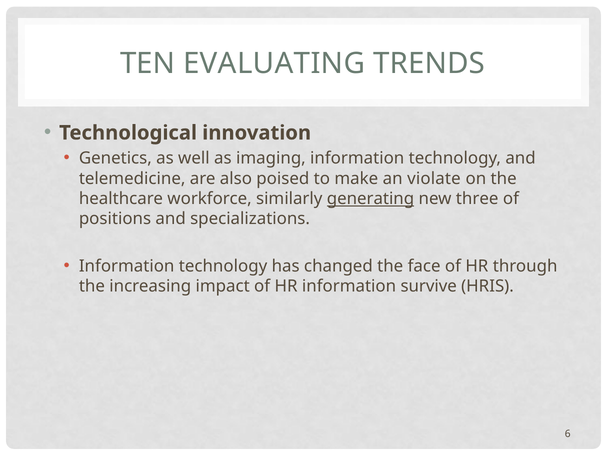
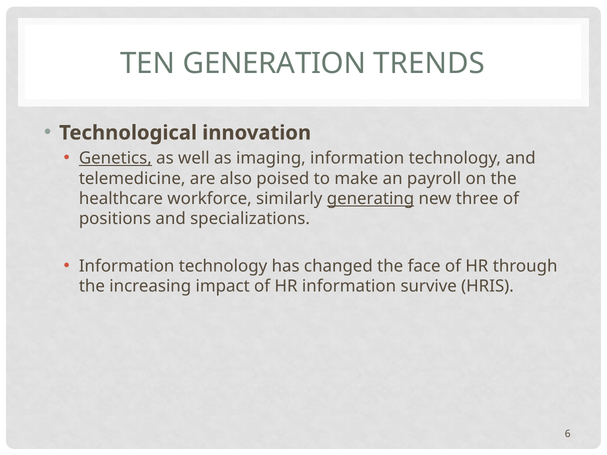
EVALUATING: EVALUATING -> GENERATION (274, 64)
Genetics underline: none -> present (115, 158)
violate: violate -> payroll (434, 179)
